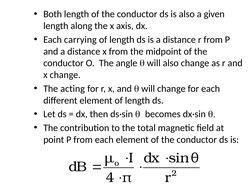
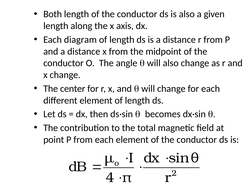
carrying: carrying -> diagram (80, 39)
acting: acting -> center (73, 88)
